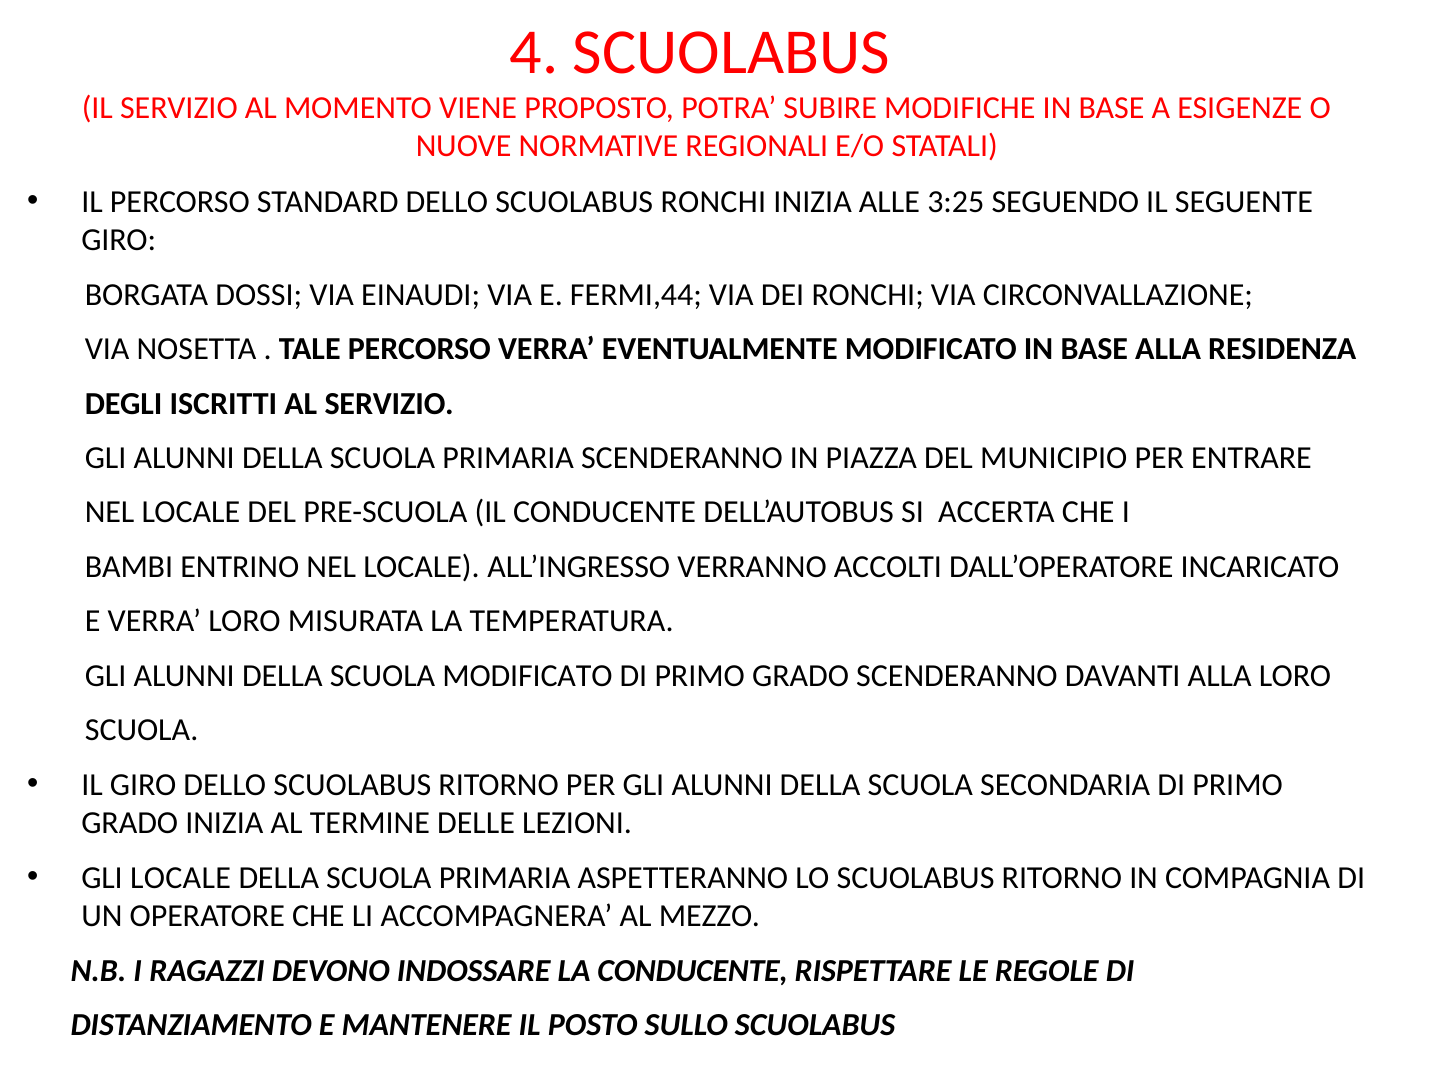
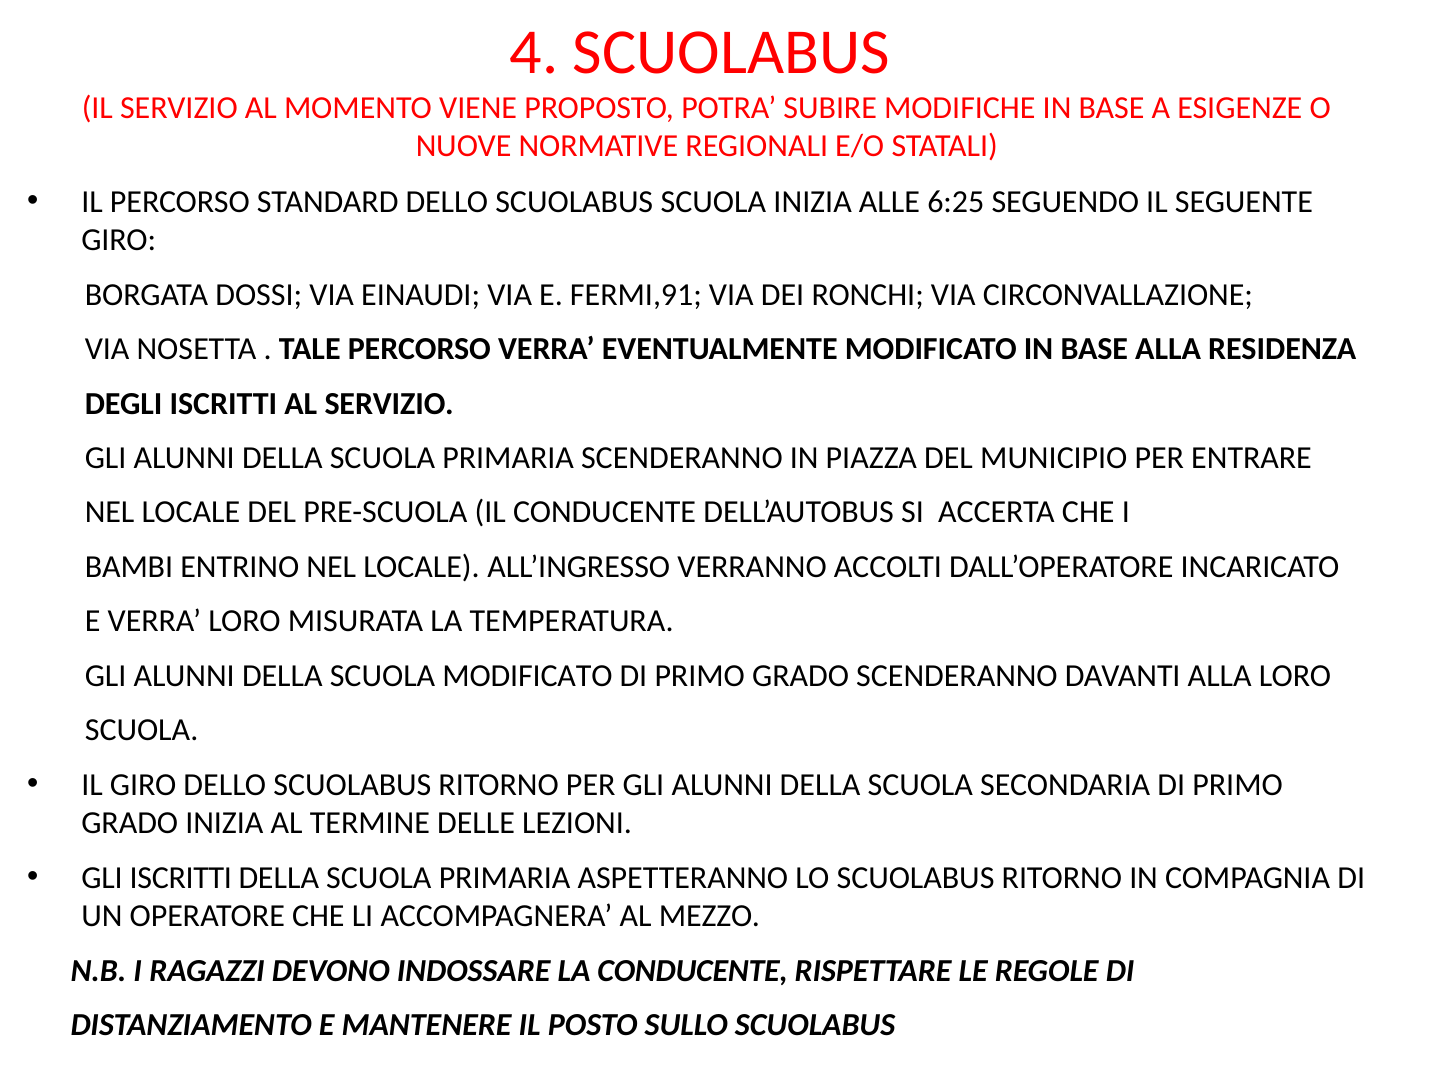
SCUOLABUS RONCHI: RONCHI -> SCUOLA (713, 202)
3:25: 3:25 -> 6:25 (956, 202)
FERMI,44: FERMI,44 -> FERMI,91 (636, 295)
GLI LOCALE: LOCALE -> ISCRITTI (181, 878)
